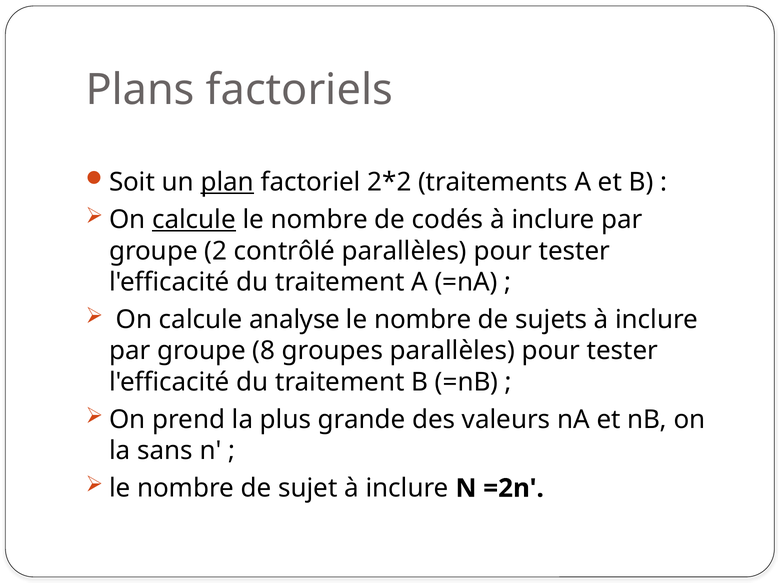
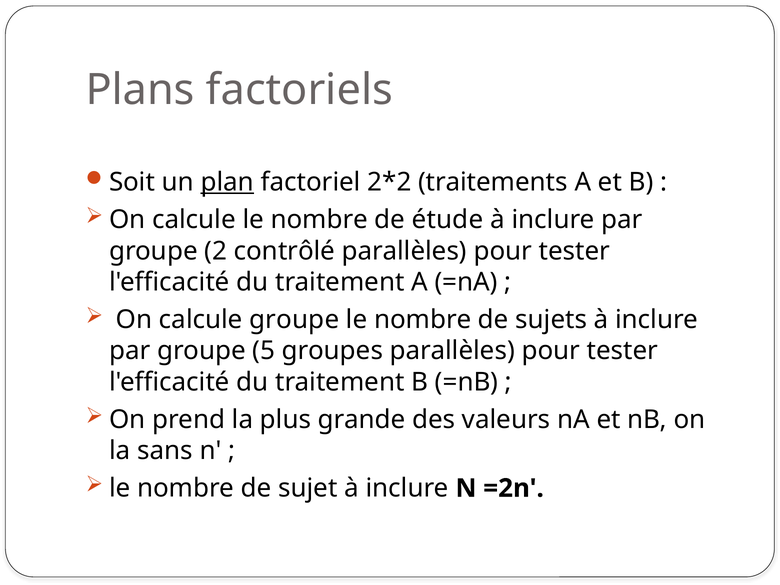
calcule underline: present -> none (194, 220)
codés: codés -> étude (448, 220)
calcule analyse: analyse -> groupe (294, 320)
8: 8 -> 5 (264, 351)
